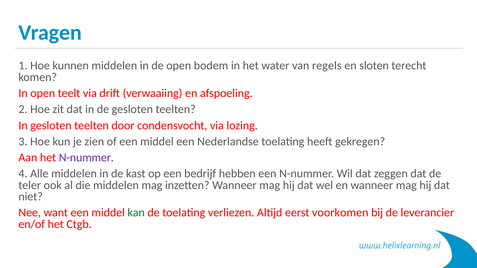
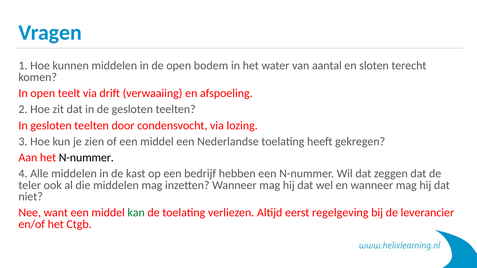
regels: regels -> aantal (327, 66)
N-nummer colour: purple -> black (86, 158)
voorkomen: voorkomen -> regelgeving (340, 213)
